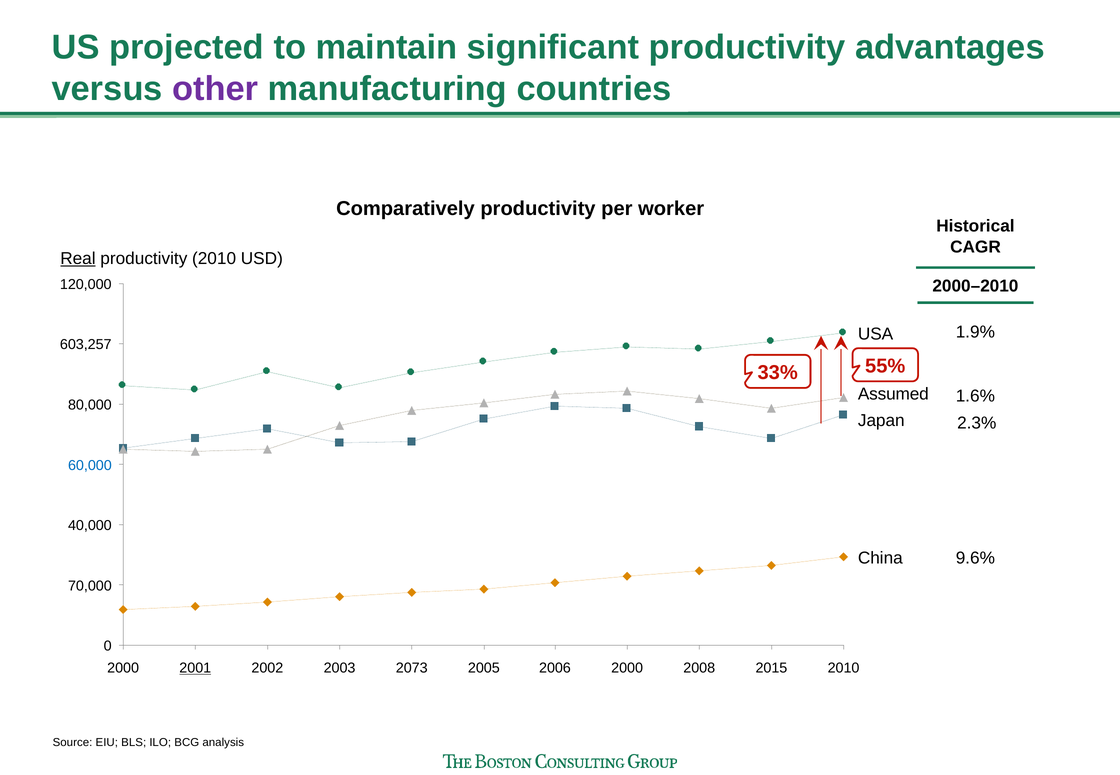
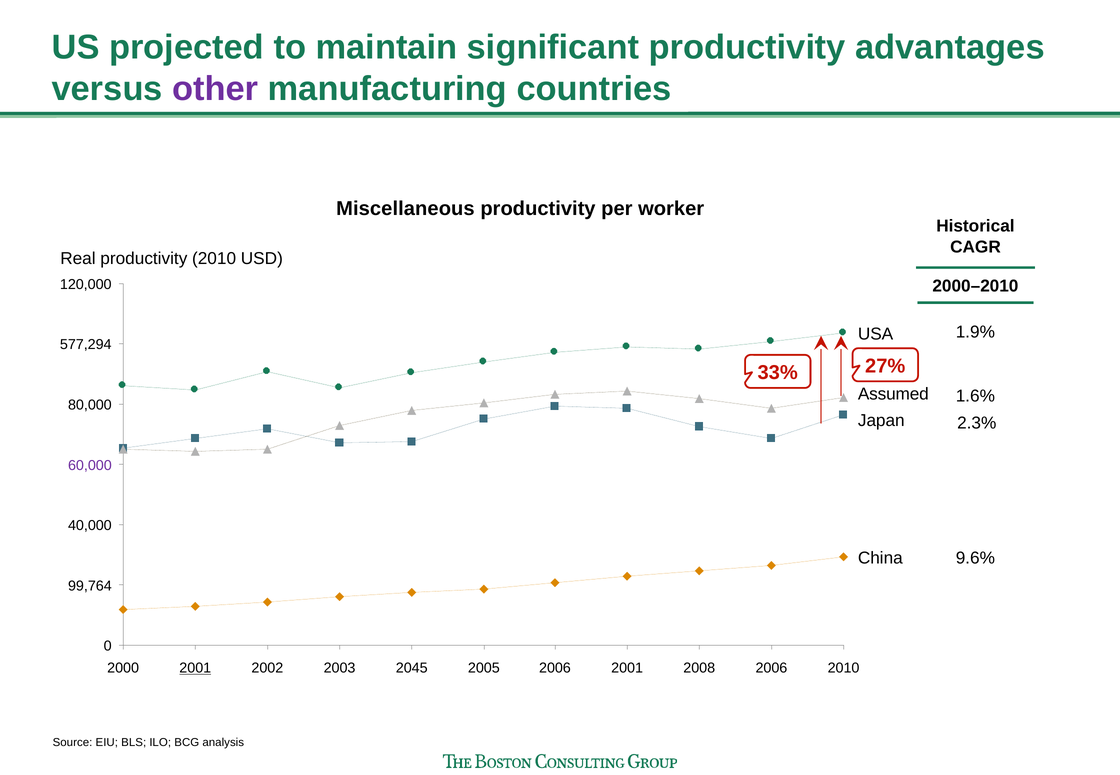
Comparatively: Comparatively -> Miscellaneous (405, 209)
Real underline: present -> none (78, 259)
603,257: 603,257 -> 577,294 (86, 345)
55%: 55% -> 27% (885, 366)
60,000 colour: blue -> purple (90, 465)
70,000: 70,000 -> 99,764 (90, 586)
2073: 2073 -> 2045 (412, 668)
2000: 2000 -> 2001 (627, 668)
2015: 2015 -> 2006 (771, 668)
